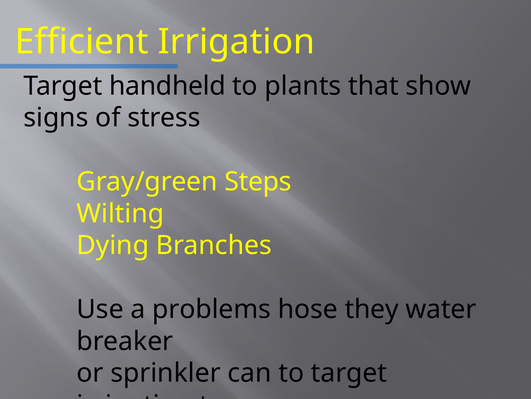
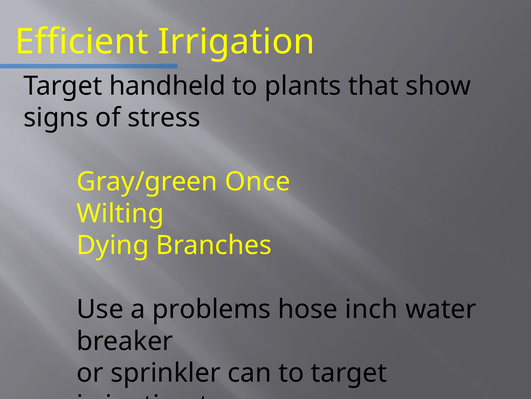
Steps: Steps -> Once (258, 181)
they: they -> inch (371, 309)
